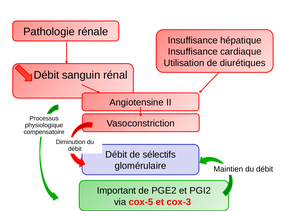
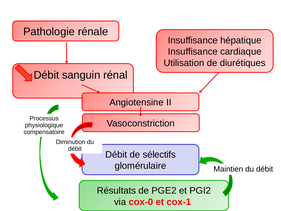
Important: Important -> Résultats (116, 190)
cox-5: cox-5 -> cox-0 (141, 202)
cox-3: cox-3 -> cox-1 (179, 202)
